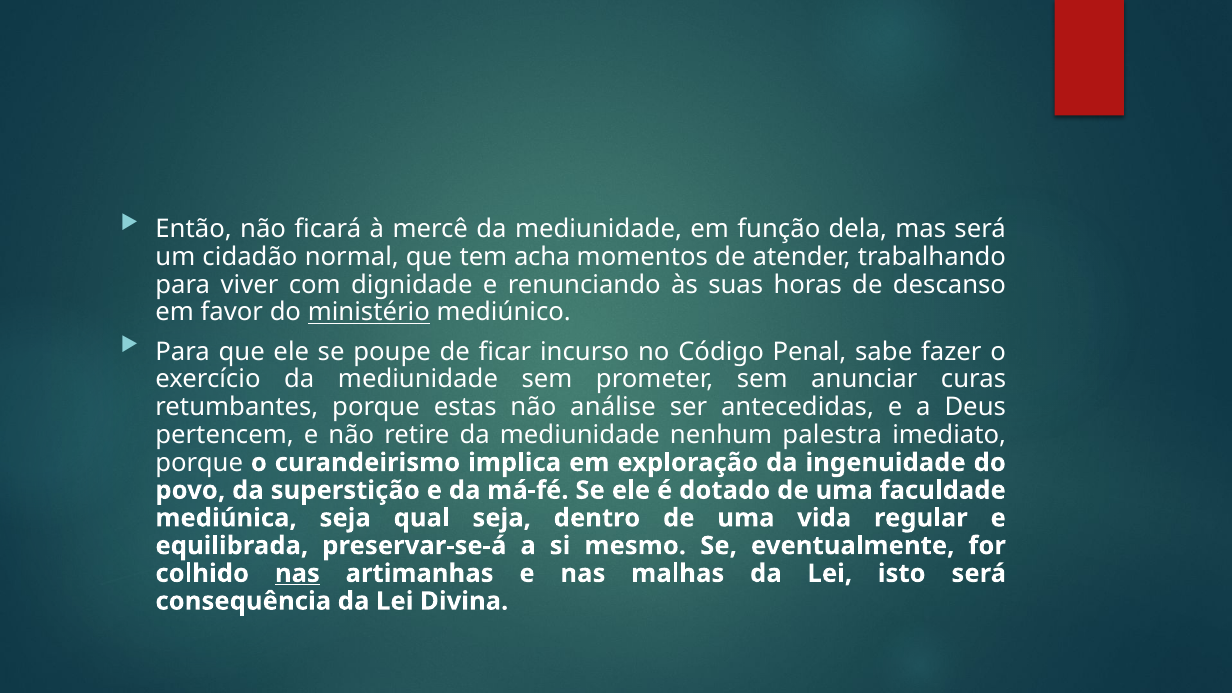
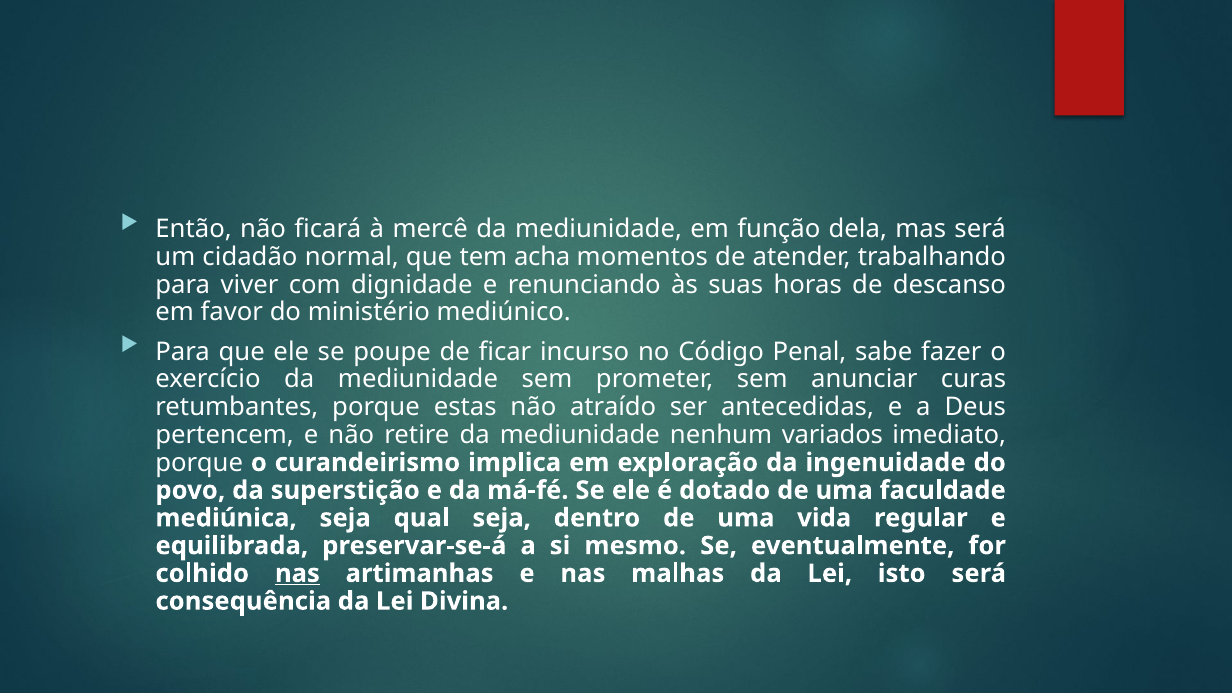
ministério underline: present -> none (369, 312)
análise: análise -> atraído (613, 407)
palestra: palestra -> variados (832, 435)
